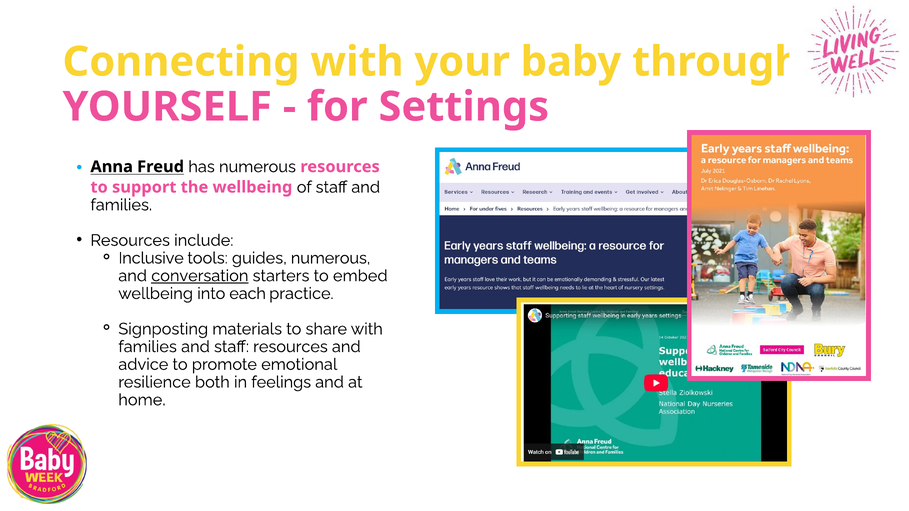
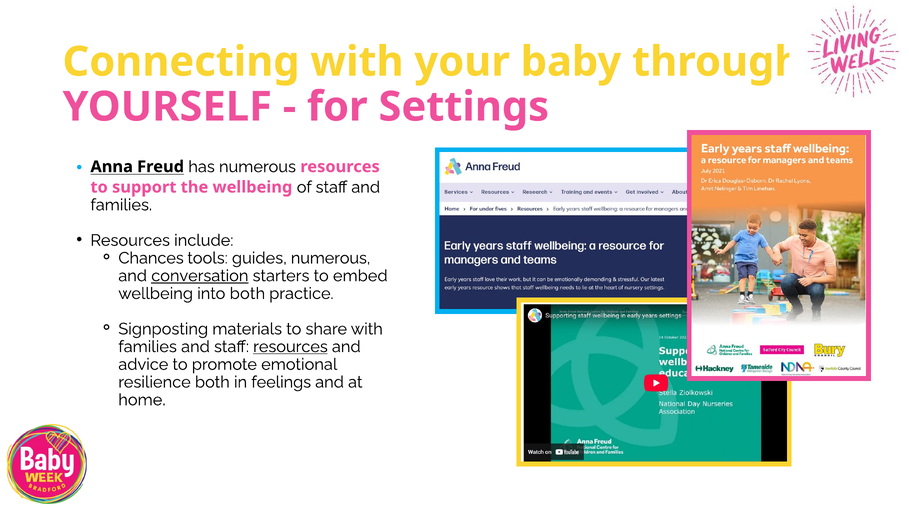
Inclusive: Inclusive -> Chances (151, 258)
into each: each -> both (247, 294)
resources underline: none -> present (290, 347)
